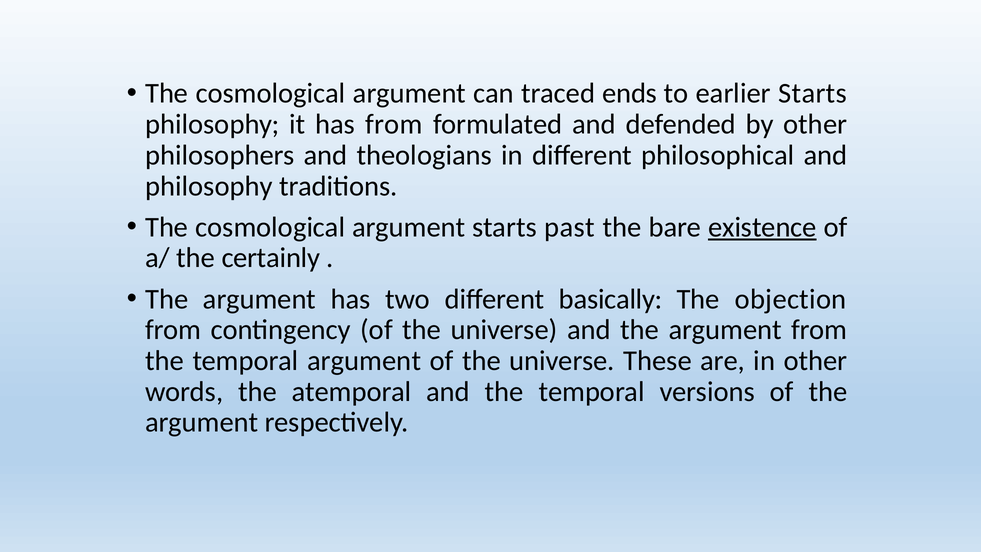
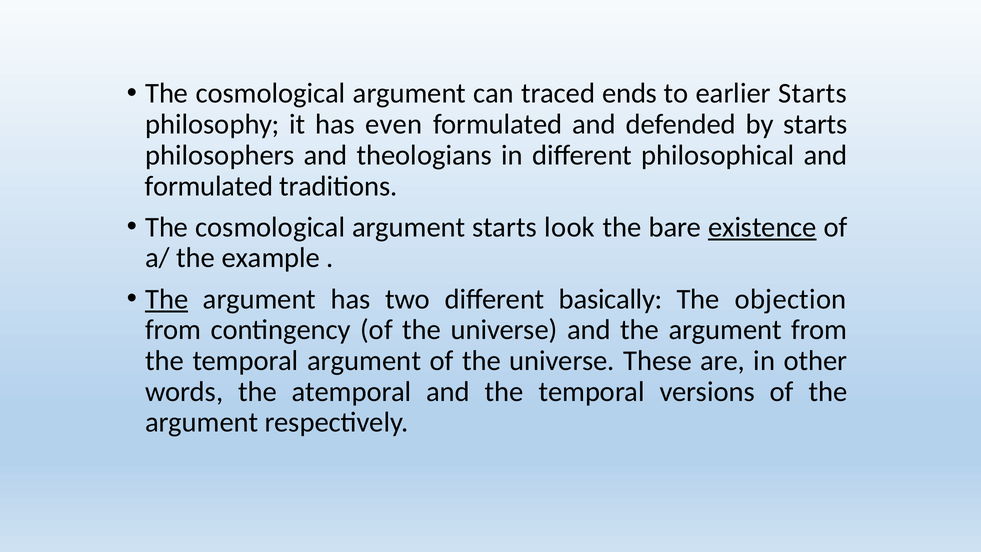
has from: from -> even (394, 124)
by other: other -> starts (815, 124)
philosophy: philosophy -> formulated (209, 186)
past: past -> look (570, 227)
certainly: certainly -> example (271, 258)
The underline: none -> present (167, 299)
